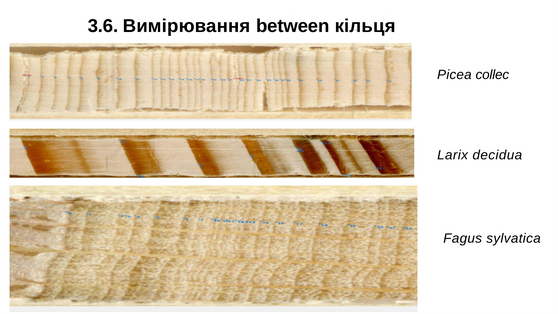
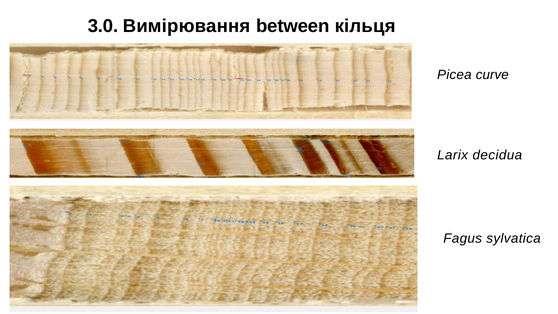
3.6: 3.6 -> 3.0 (103, 26)
collec: collec -> curve (492, 75)
